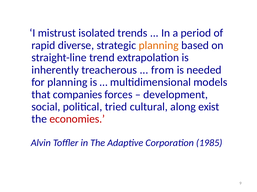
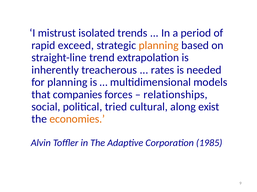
diverse: diverse -> exceed (76, 45)
from: from -> rates (163, 70)
development: development -> relationships (176, 95)
economies colour: red -> orange (77, 120)
